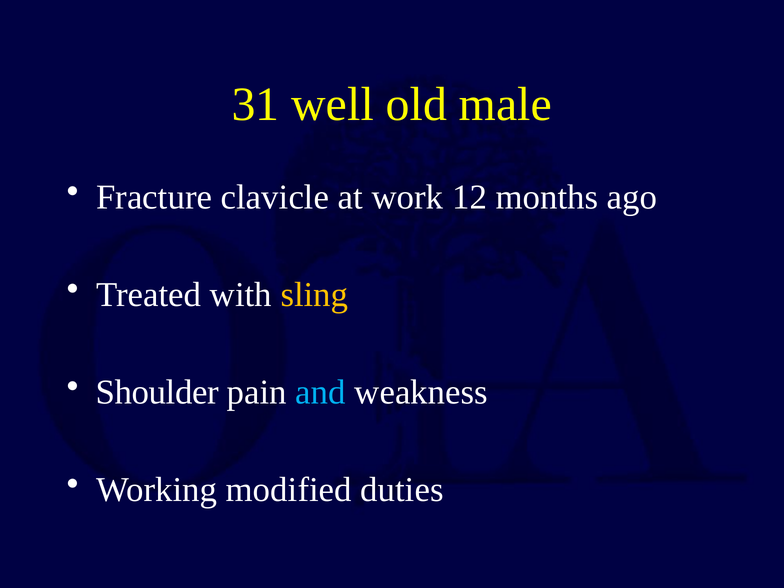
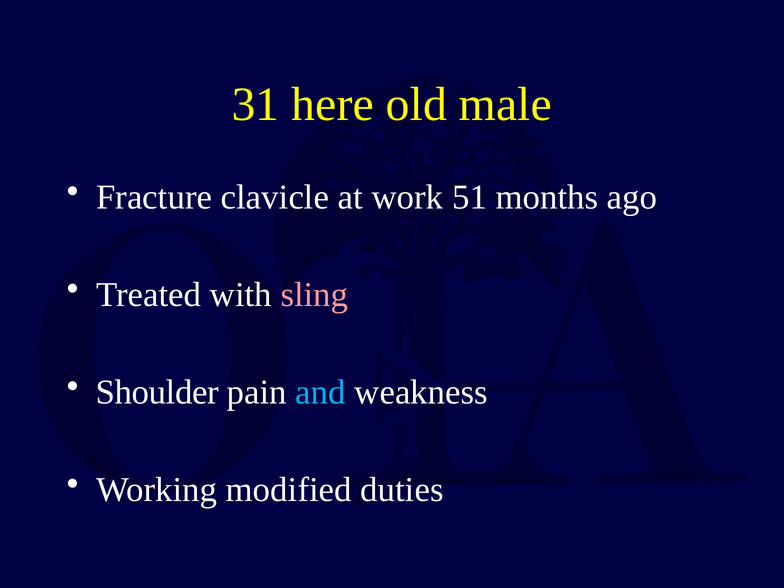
well: well -> here (333, 105)
12: 12 -> 51 (470, 197)
sling colour: yellow -> pink (314, 295)
